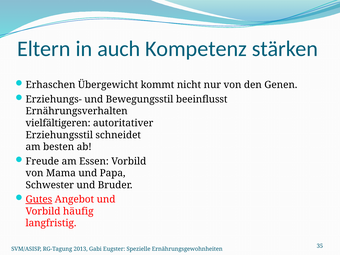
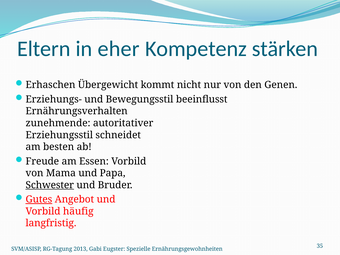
auch: auch -> eher (119, 49)
vielfältigeren: vielfältigeren -> zunehmende (58, 123)
Schwester underline: none -> present (50, 185)
